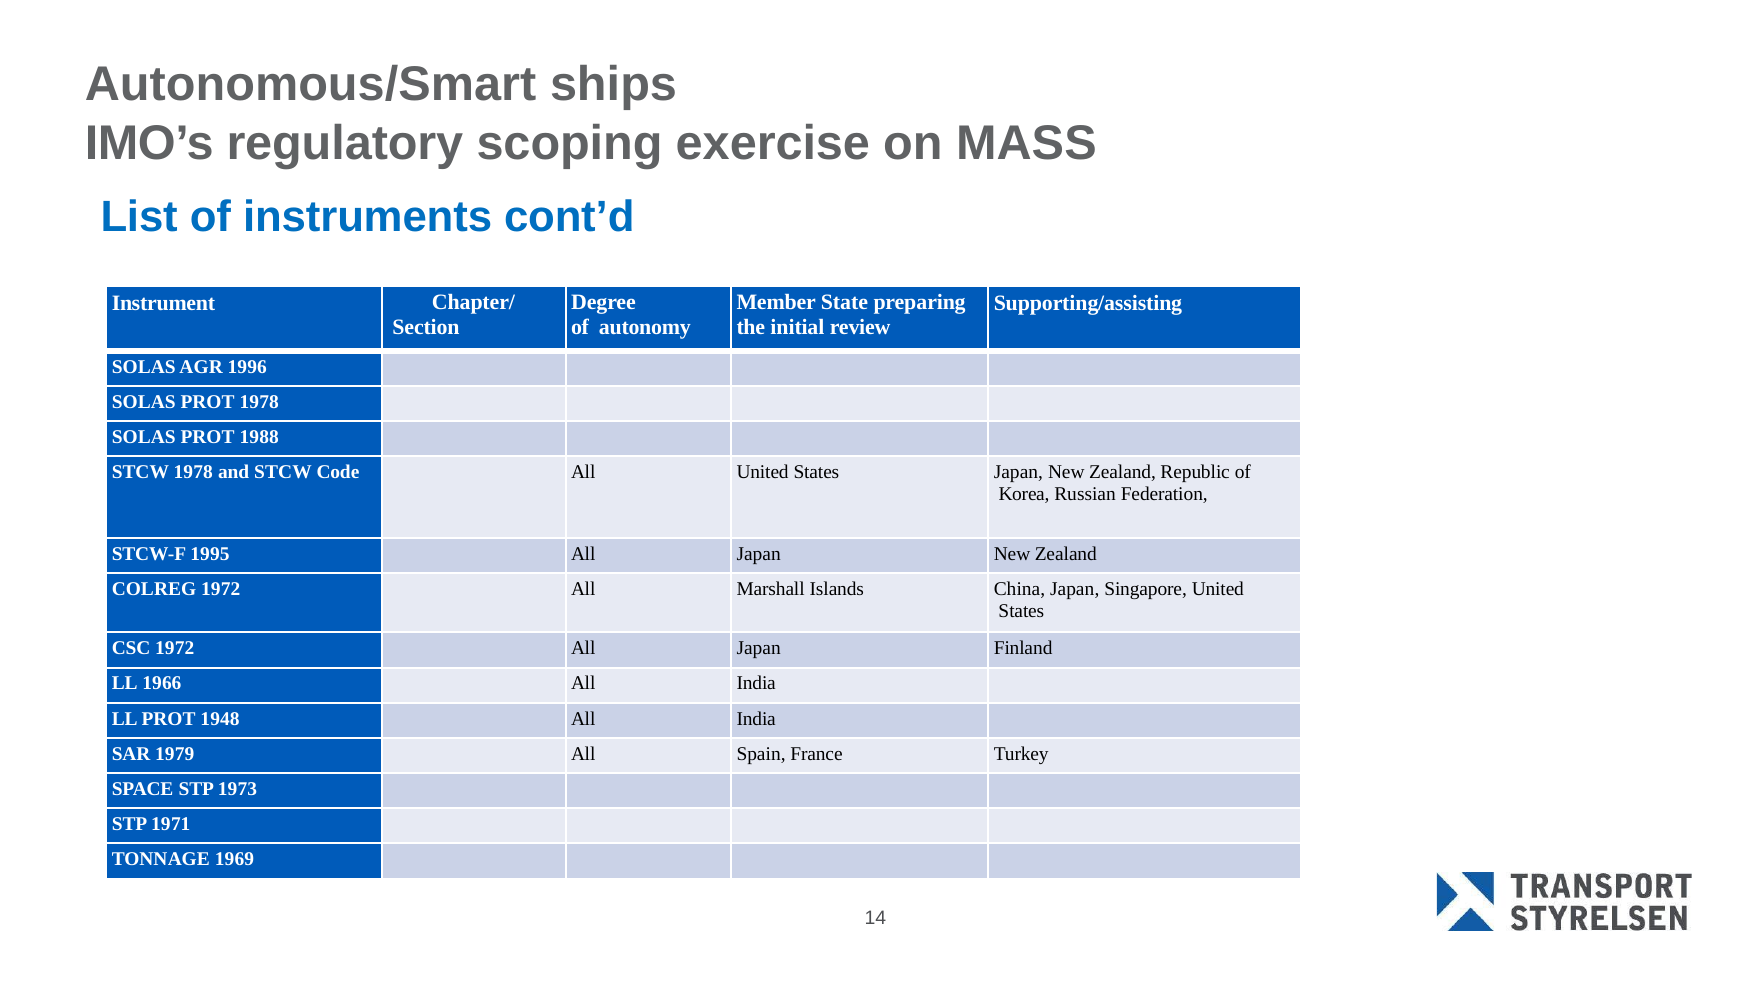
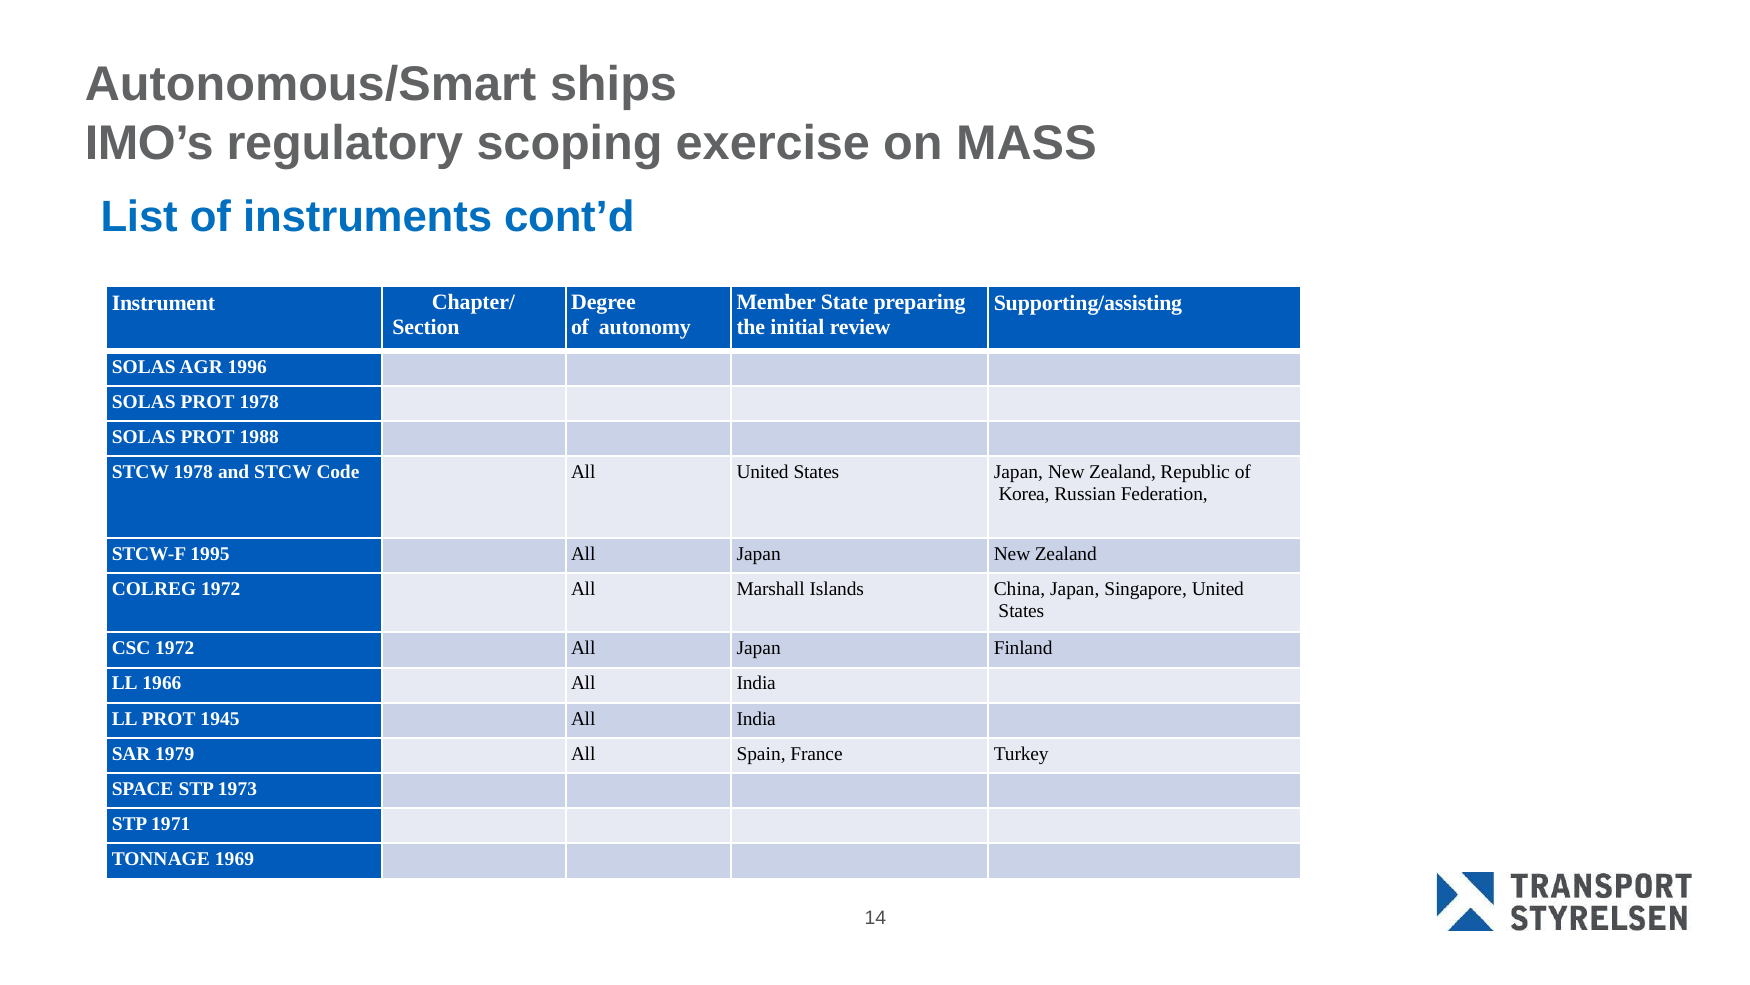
1948: 1948 -> 1945 (220, 718)
